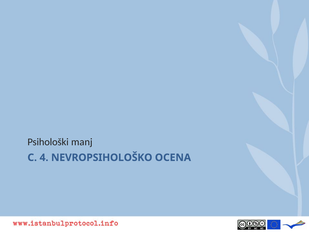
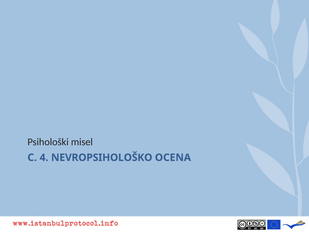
manj: manj -> misel (82, 142)
